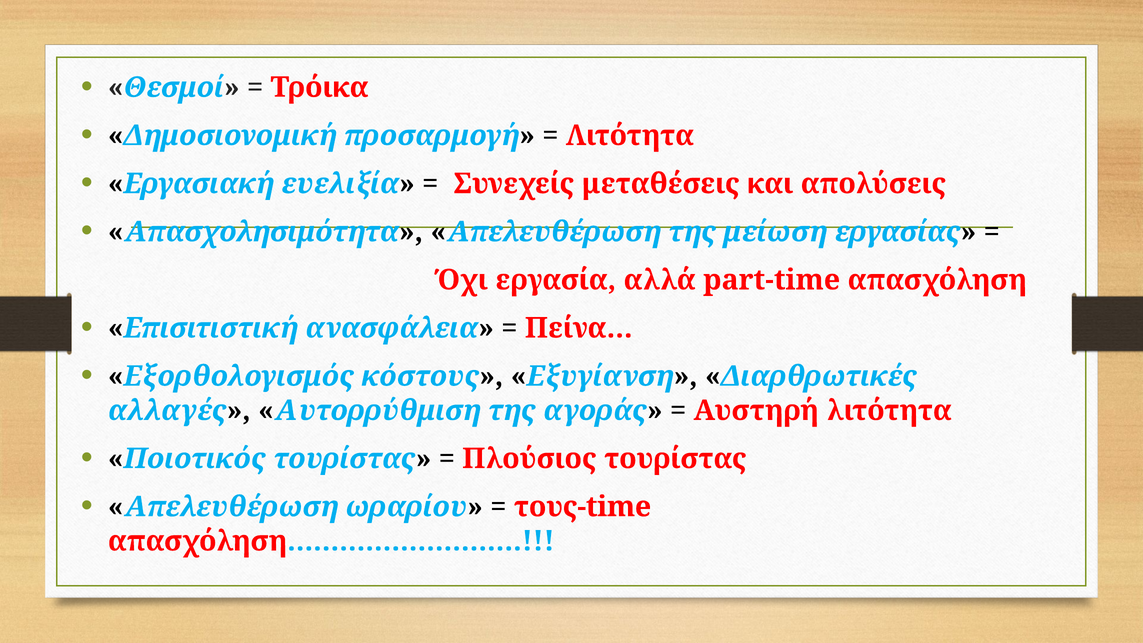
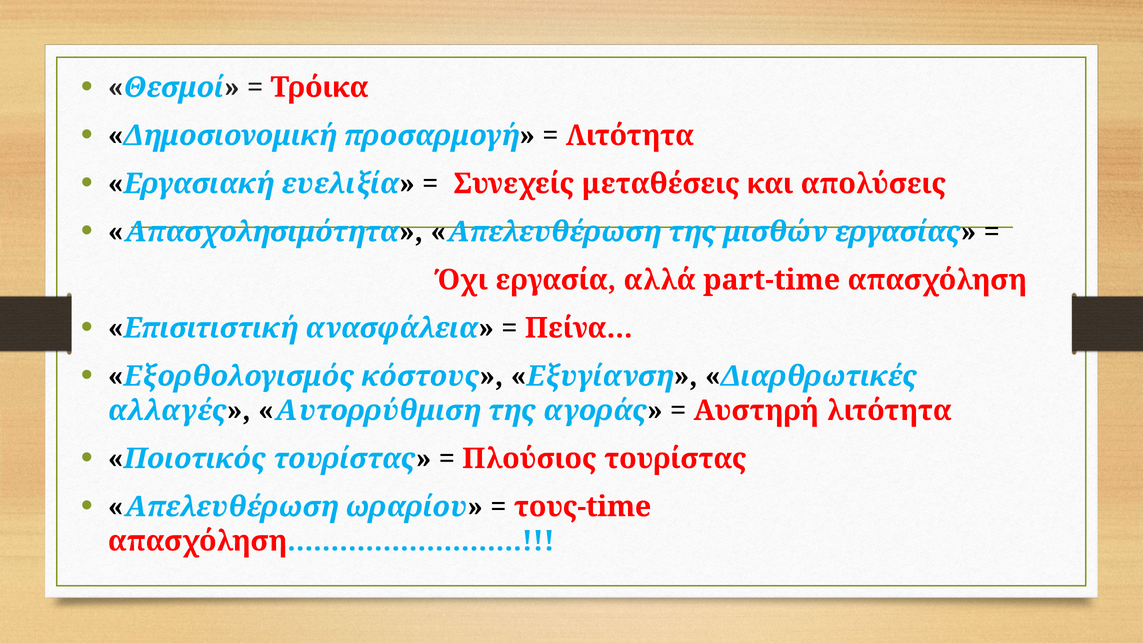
μείωση: μείωση -> μισθών (775, 232)
